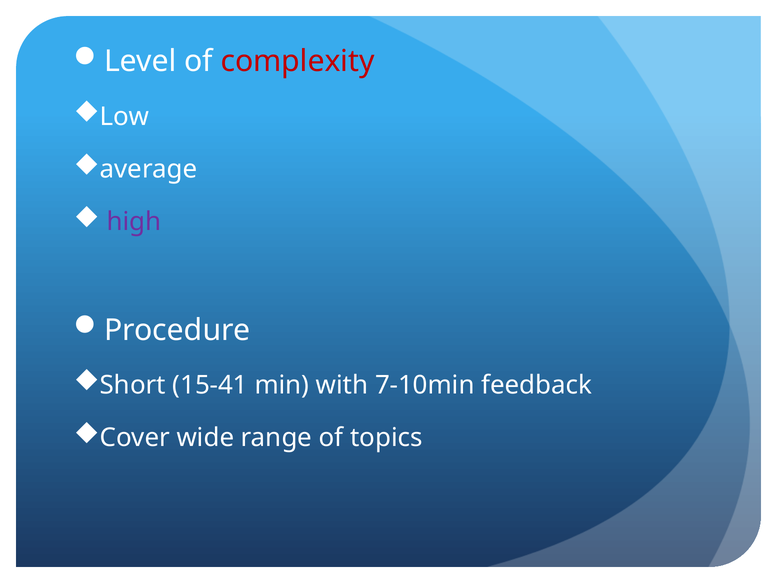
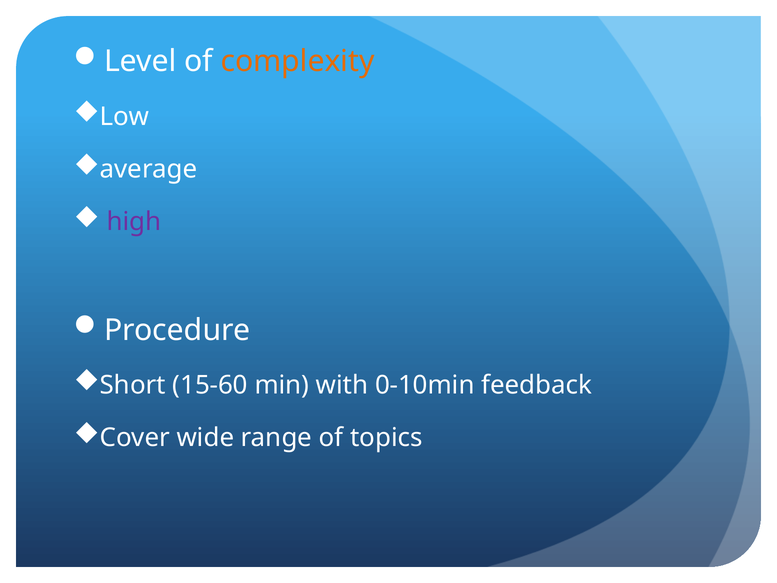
complexity colour: red -> orange (298, 61)
15-41: 15-41 -> 15-60 (210, 385)
7-10min: 7-10min -> 0-10min (425, 385)
